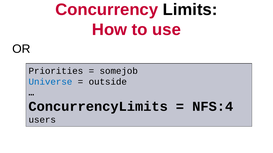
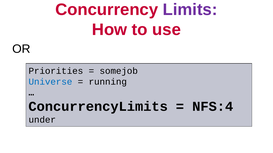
Limits colour: black -> purple (190, 10)
outside: outside -> running (108, 82)
users: users -> under (42, 120)
